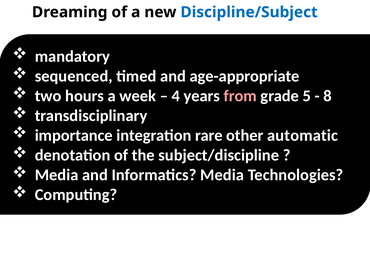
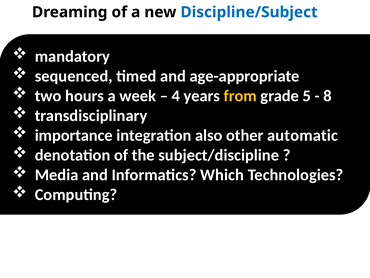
from colour: pink -> yellow (240, 96)
rare: rare -> also (209, 135)
Informatics Media: Media -> Which (222, 175)
